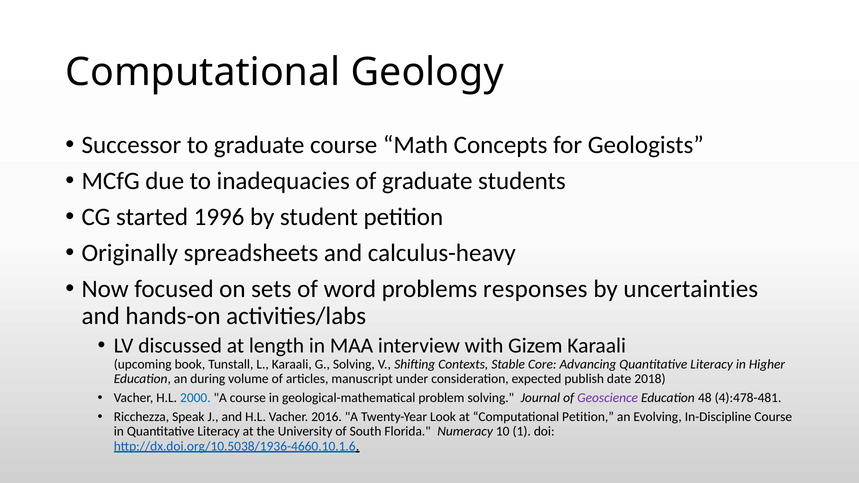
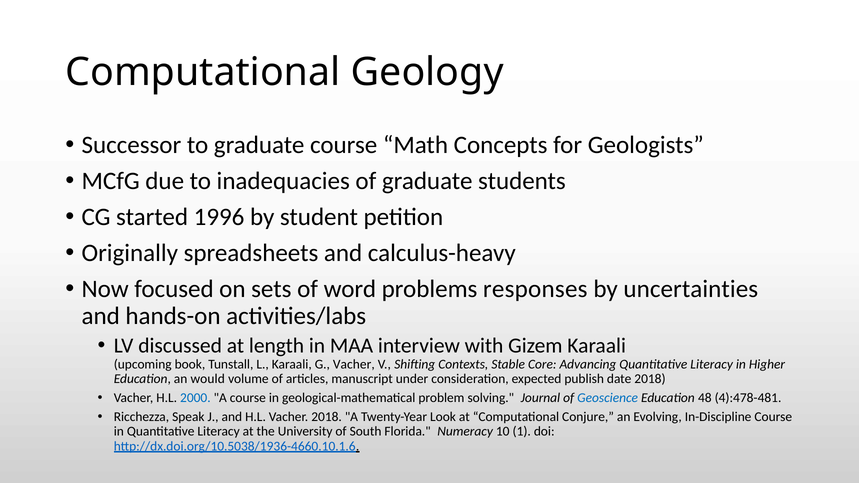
G Solving: Solving -> Vacher (354, 365)
during: during -> would (208, 379)
Geoscience colour: purple -> blue (608, 398)
Vacher 2016: 2016 -> 2018 (327, 417)
Computational Petition: Petition -> Conjure (588, 417)
